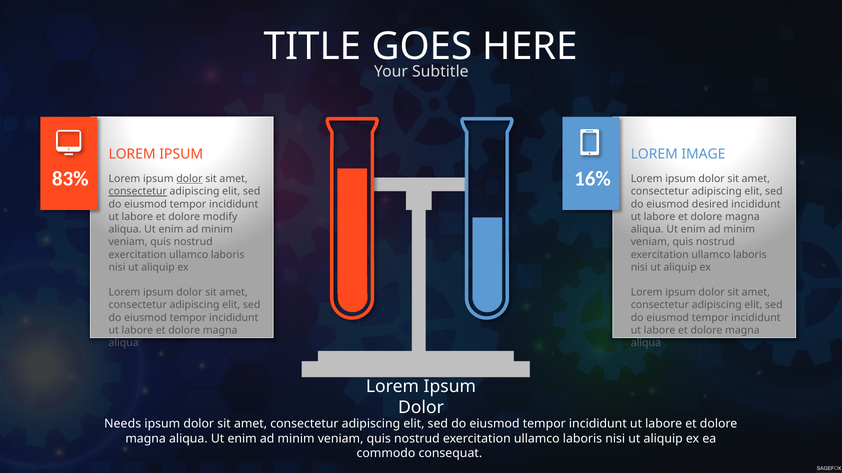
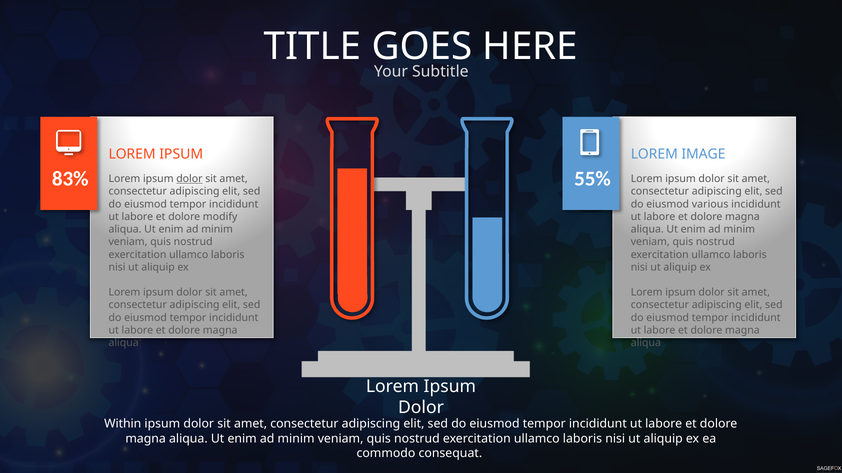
16%: 16% -> 55% (592, 179)
consectetur underline: present -> none (138, 192)
desired: desired -> various (710, 204)
Needs: Needs -> Within (123, 424)
